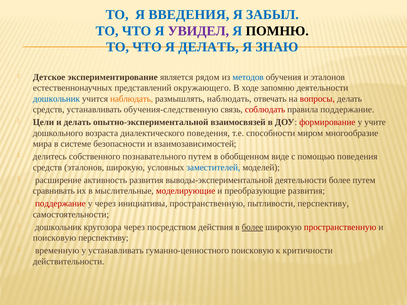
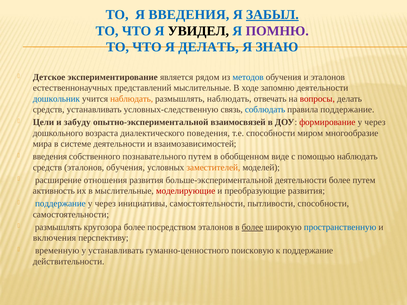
ЗАБЫЛ underline: none -> present (272, 15)
УВИДЕЛ colour: purple -> black (198, 31)
ПОМНЮ colour: black -> purple (277, 31)
представлений окружающего: окружающего -> мыслительные (202, 88)
обучения-следственную: обучения-следственную -> условных-следственную (171, 110)
соблюдать colour: red -> blue (265, 110)
и делать: делать -> забуду (77, 122)
учите: учите -> через (375, 122)
системе безопасности: безопасности -> деятельности (119, 144)
делитесь: делитесь -> введения (50, 157)
помощью поведения: поведения -> наблюдать (357, 157)
эталонов широкую: широкую -> обучения (126, 168)
заместителей colour: blue -> orange (213, 168)
активность: активность -> отношения (105, 180)
выводы-экспериментальной: выводы-экспериментальной -> больше-экспериментальной (219, 180)
сравнивать: сравнивать -> активность (54, 191)
поддержание colour: red -> blue (60, 204)
инициативы пространственную: пространственную -> самостоятельности (207, 204)
пытливости перспективу: перспективу -> способности (323, 204)
дошкольник: дошкольник -> размышлять (58, 227)
кругозора через: через -> более (134, 227)
посредством действия: действия -> эталонов (216, 227)
пространственную colour: red -> blue (340, 227)
поисковую: поисковую -> включения (54, 238)
к критичности: критичности -> поддержание (308, 251)
